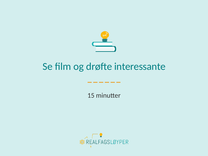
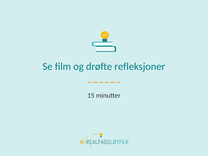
interessante: interessante -> refleksjoner (140, 66)
